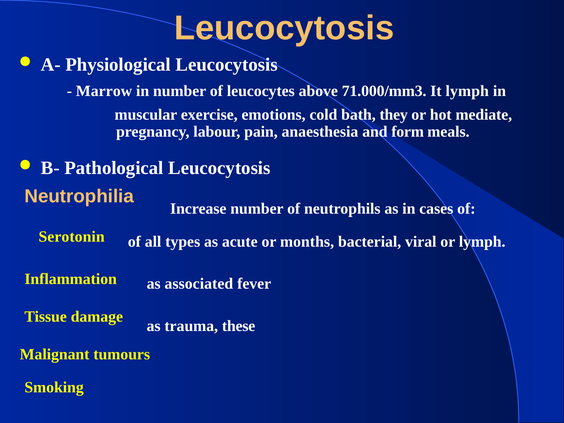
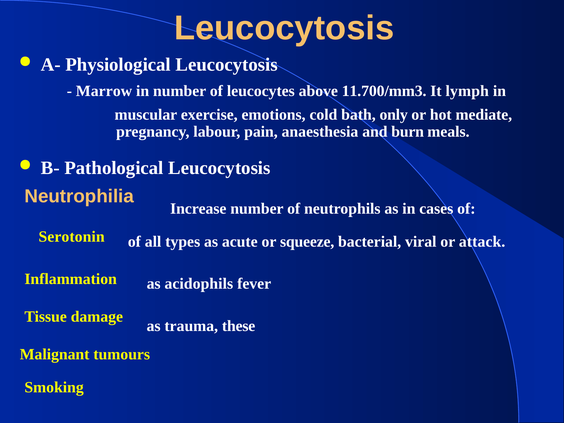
71.000/mm3: 71.000/mm3 -> 11.700/mm3 (384, 91)
they: they -> only (394, 115)
form: form -> burn (408, 132)
months: months -> squeeze (307, 241)
or lymph: lymph -> attack (482, 241)
associated: associated -> acidophils (199, 284)
